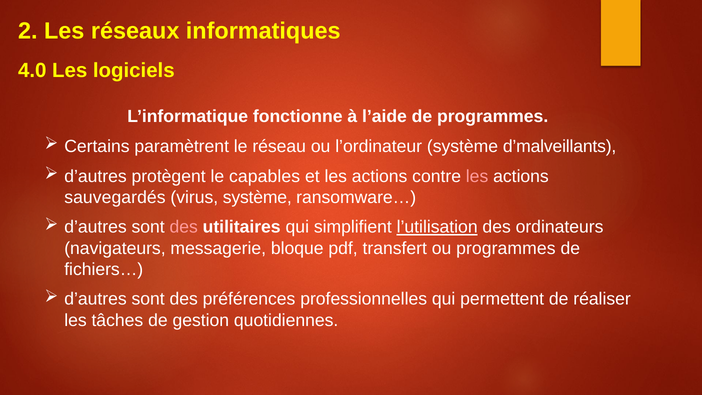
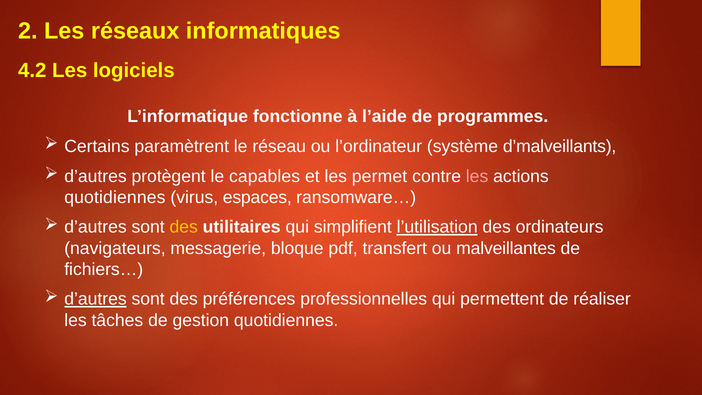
4.0: 4.0 -> 4.2 (32, 70)
et les actions: actions -> permet (380, 176)
sauvegardés: sauvegardés -> quotidiennes (115, 197)
virus système: système -> espaces (257, 197)
des colour: pink -> yellow (184, 227)
ou programmes: programmes -> malveillantes (506, 248)
d’autres underline: none -> present (95, 299)
